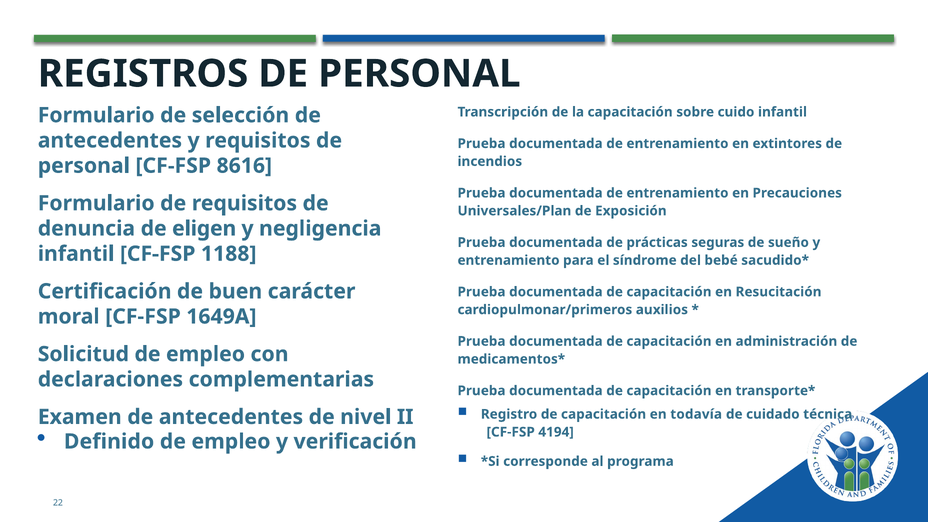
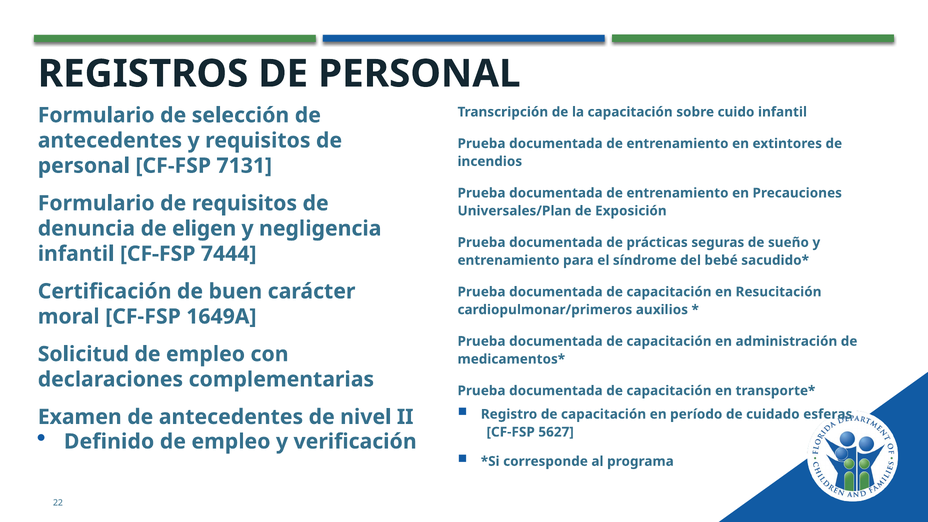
8616: 8616 -> 7131 (244, 166)
1188: 1188 -> 7444 (229, 254)
todavía: todavía -> período (696, 414)
técnica: técnica -> esferas (828, 414)
4194: 4194 -> 5627 (556, 432)
